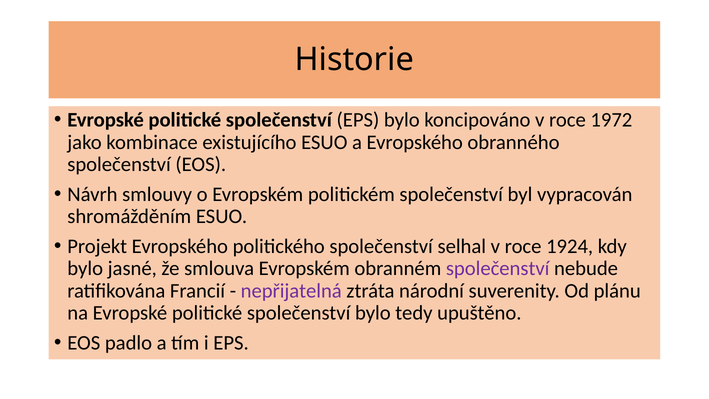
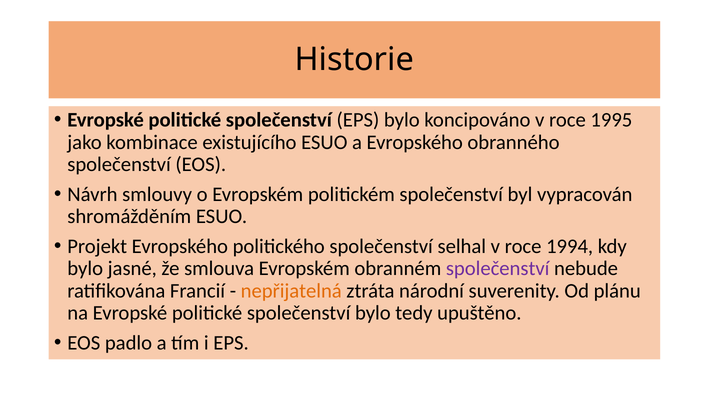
1972: 1972 -> 1995 (611, 120)
1924: 1924 -> 1994 (570, 246)
nepřijatelná colour: purple -> orange (291, 291)
